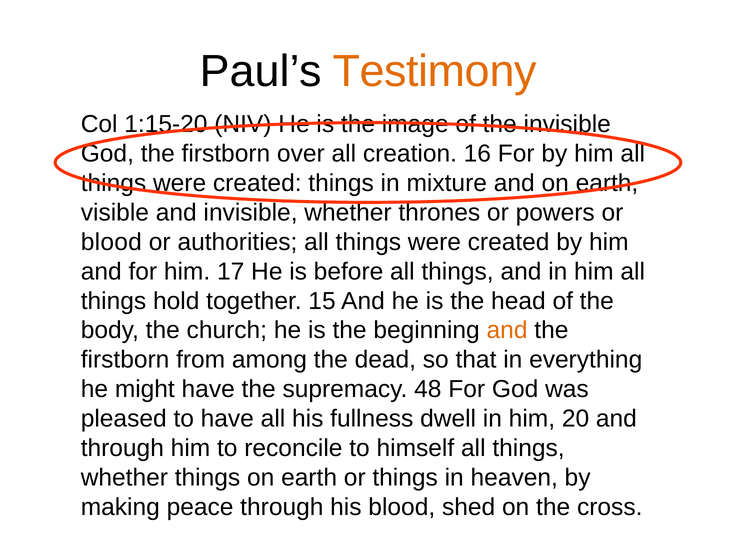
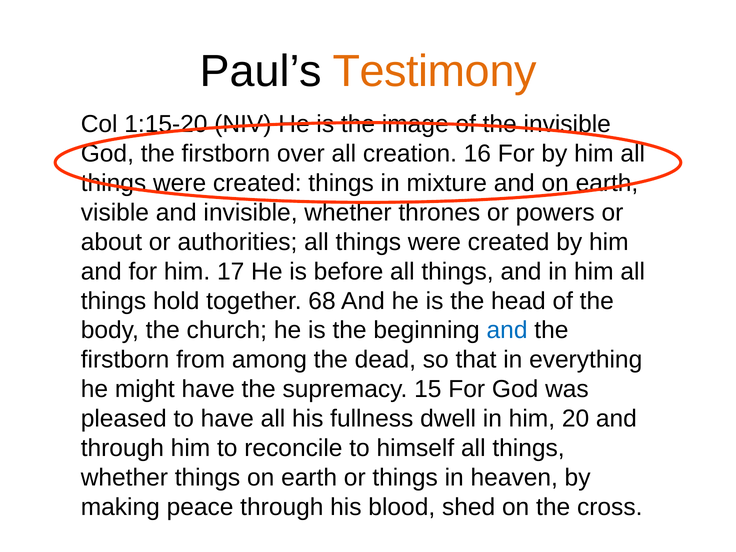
blood: blood -> about (111, 242)
15: 15 -> 68 (322, 301)
and colour: orange -> blue (507, 330)
48: 48 -> 15 (428, 389)
